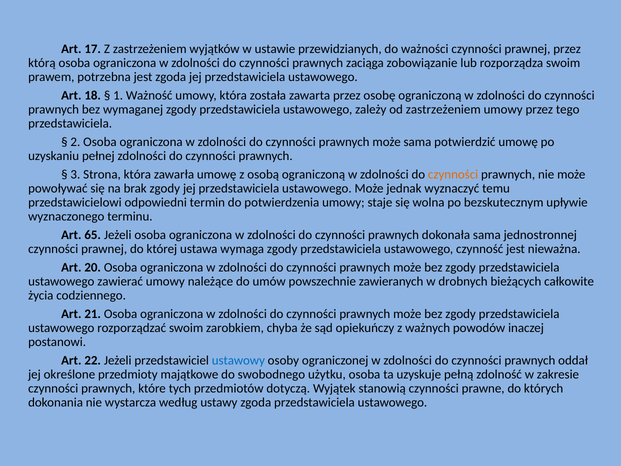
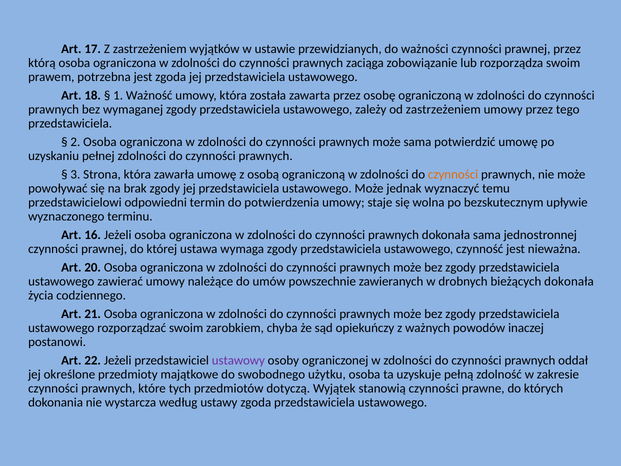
65: 65 -> 16 (93, 235)
bieżących całkowite: całkowite -> dokonała (569, 281)
ustawowy colour: blue -> purple (238, 360)
